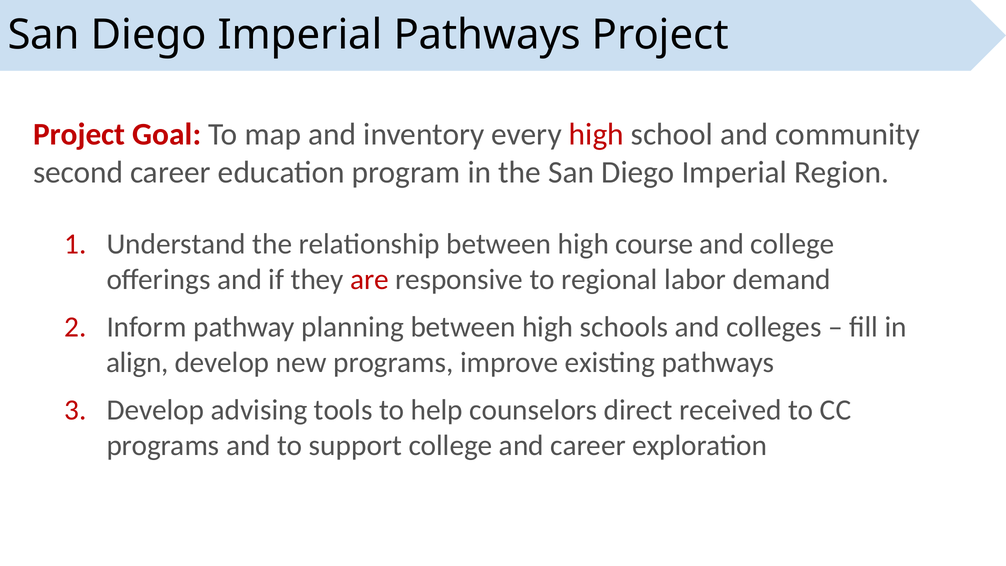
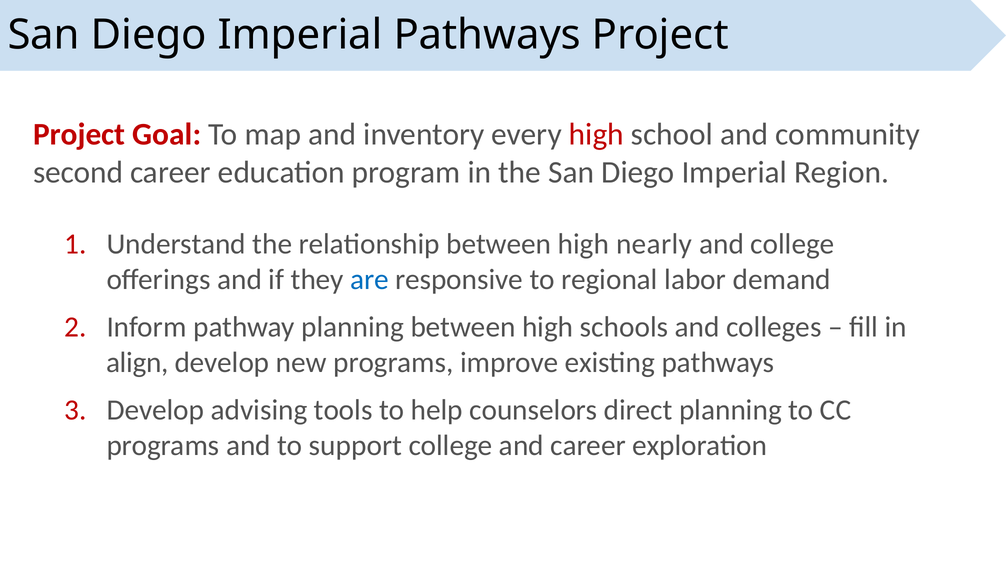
course: course -> nearly (654, 244)
are colour: red -> blue (369, 279)
direct received: received -> planning (730, 410)
